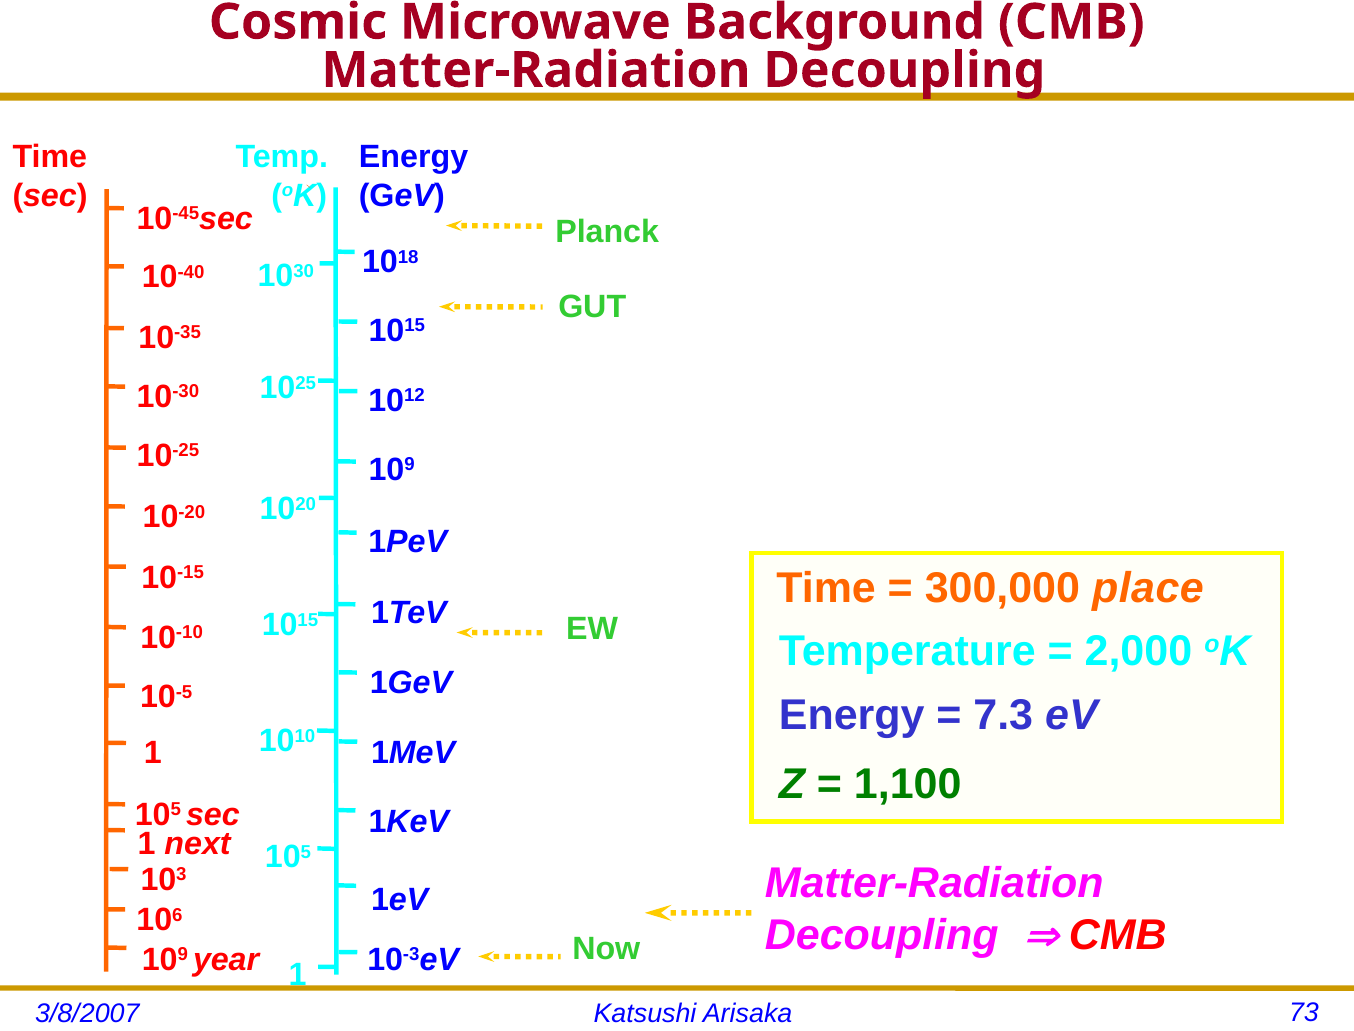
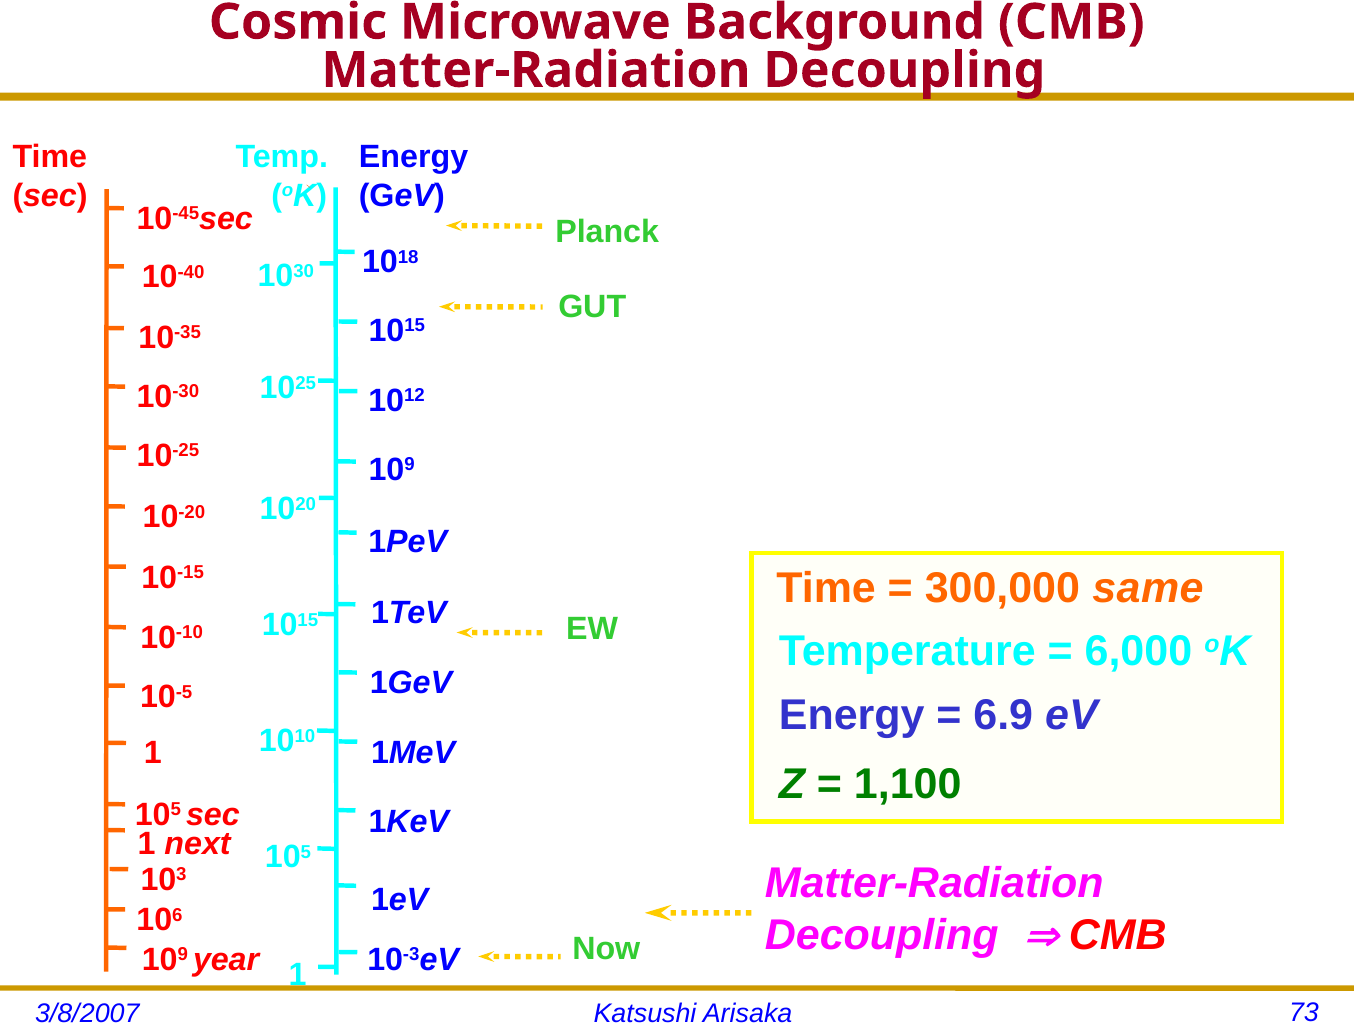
place: place -> same (1148, 589)
2,000: 2,000 -> 6,000 (1138, 652)
7.3: 7.3 -> 6.9 (1003, 716)
